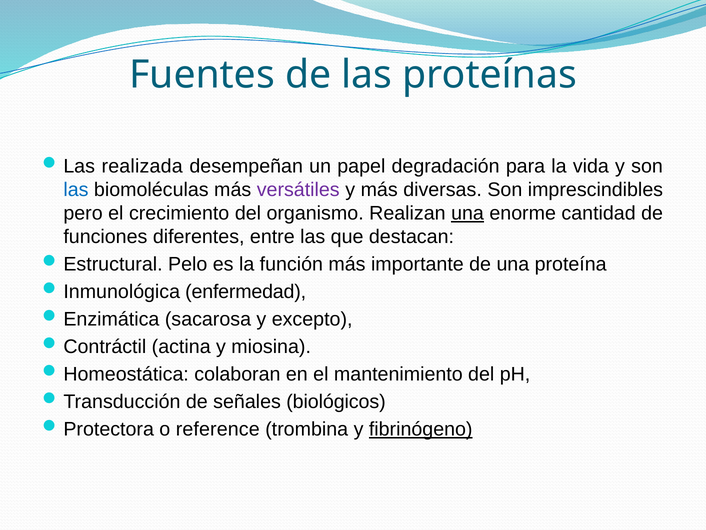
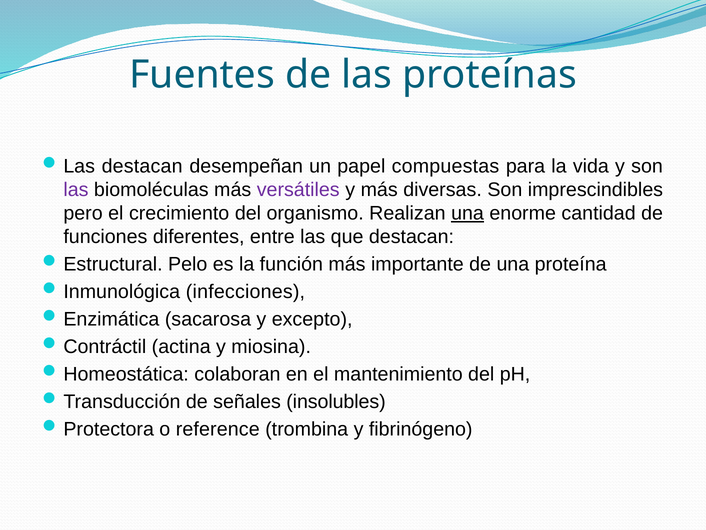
realizada: realizada -> destacan (142, 166)
degradación: degradación -> compuestas (445, 166)
las colour: blue -> purple (76, 190)
enfermedad: enfermedad -> infecciones (245, 292)
biológicos: biológicos -> insolubles (336, 401)
fibrinógeno underline: present -> none (421, 429)
